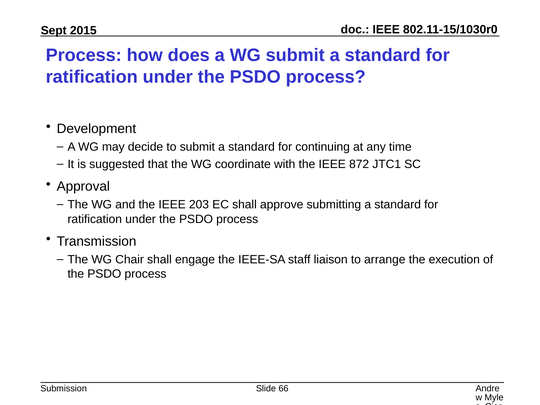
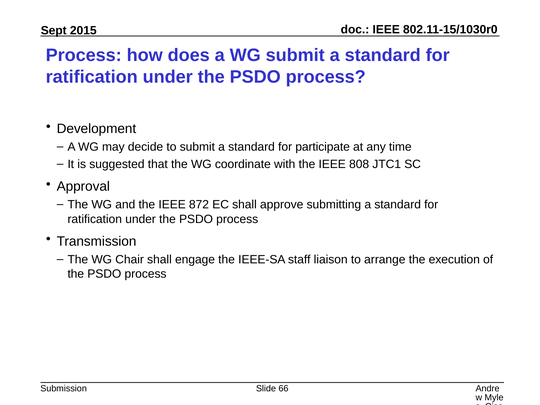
continuing: continuing -> participate (323, 147)
872: 872 -> 808 (359, 164)
203: 203 -> 872 (199, 205)
